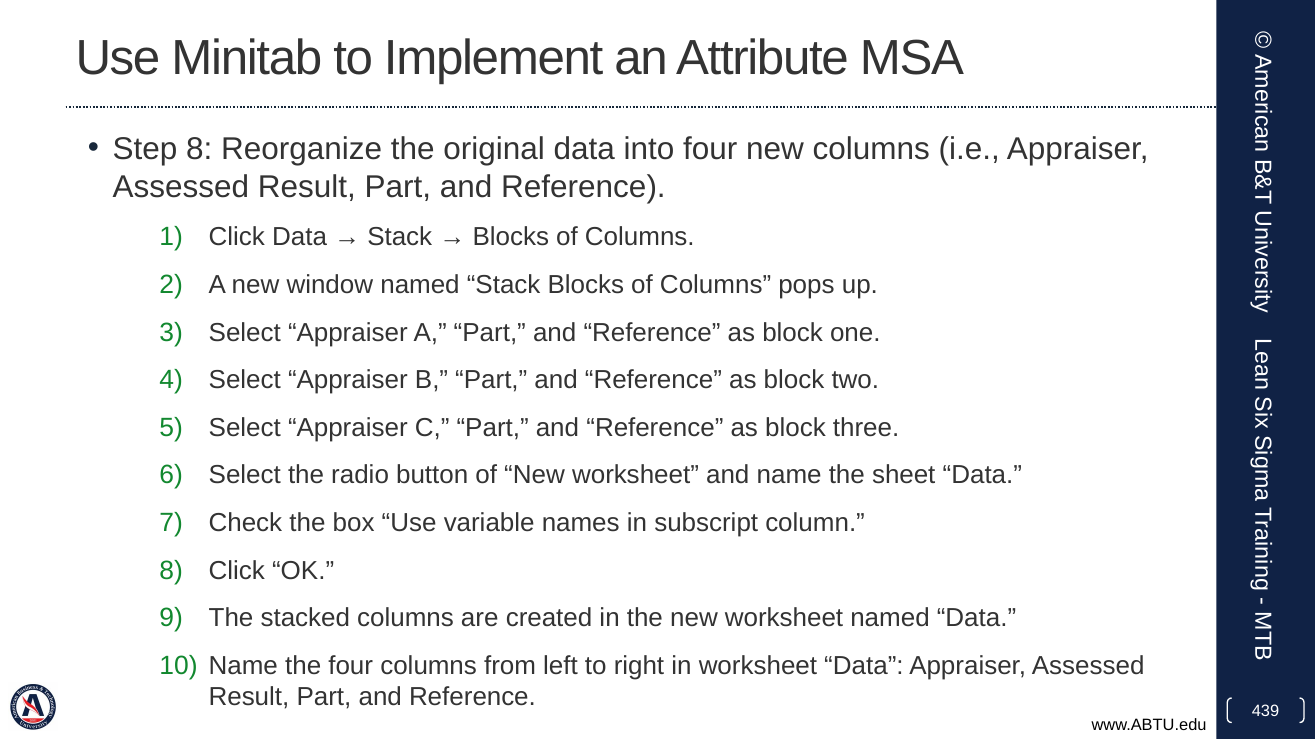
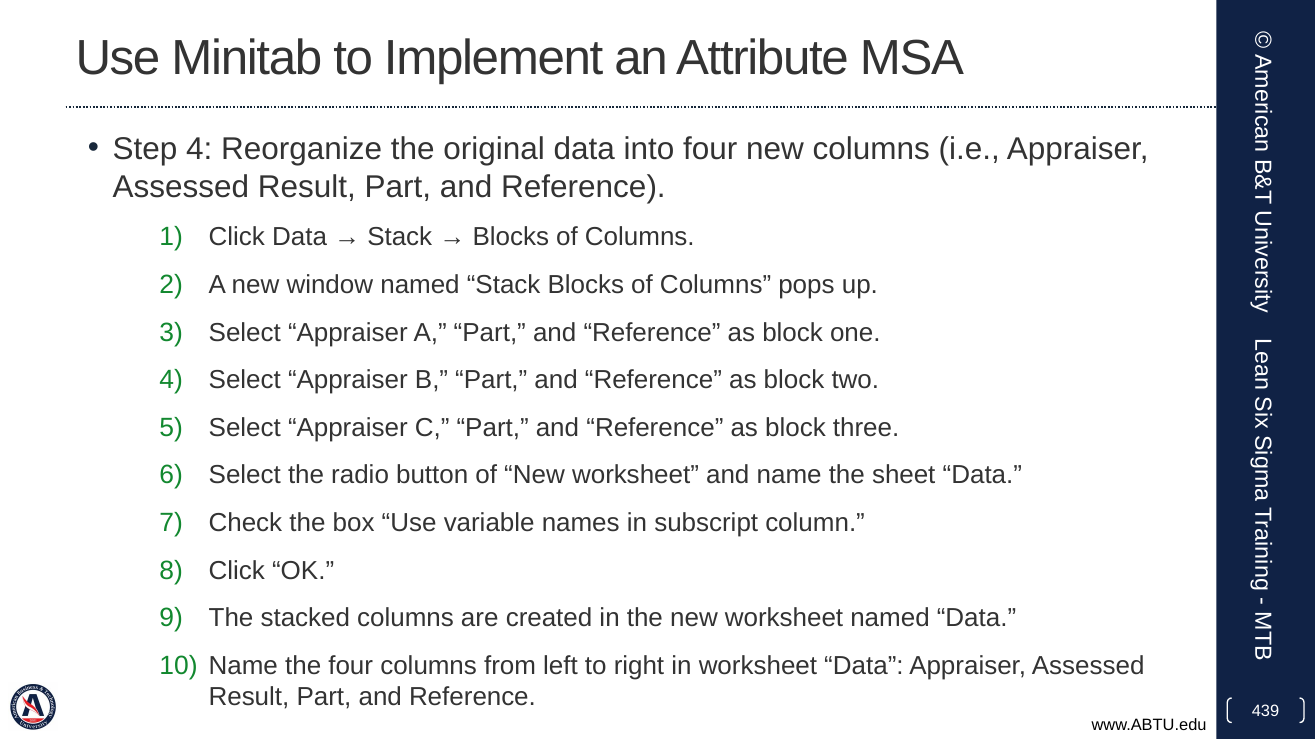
Step 8: 8 -> 4 (199, 149)
